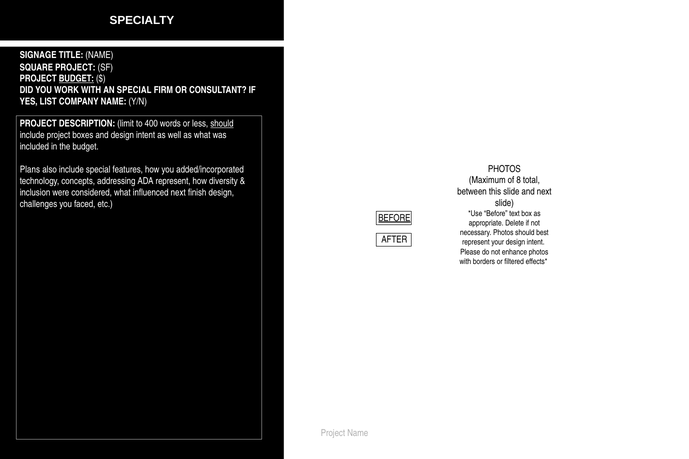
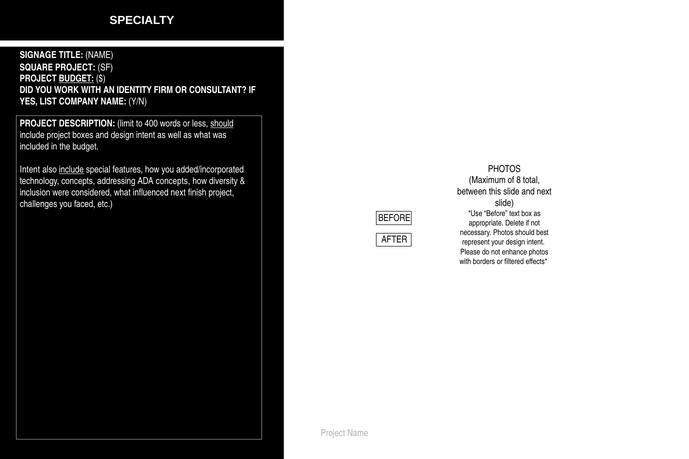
AN SPECIAL: SPECIAL -> IDENTITY (134, 90)
Plans: Plans -> Intent (30, 170)
include underline: none -> present (71, 170)
ADA represent: represent -> concepts (173, 181)
finish design: design -> project (221, 193)
BEFORE underline: present -> none (394, 218)
